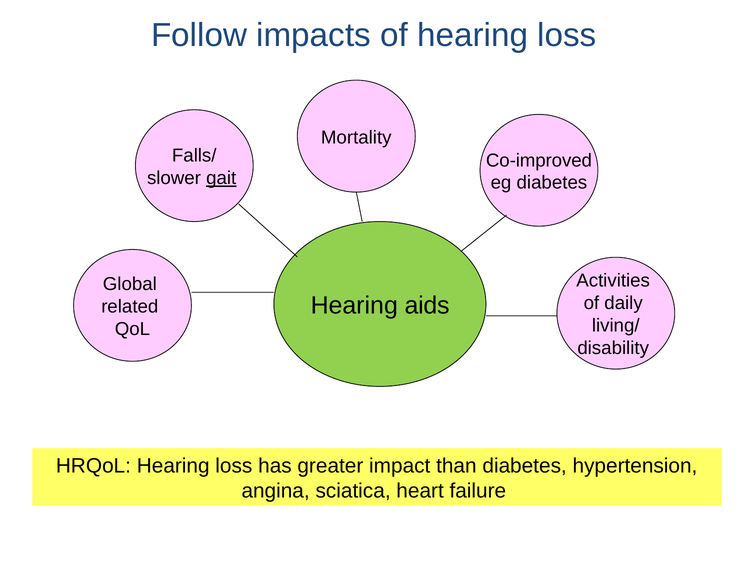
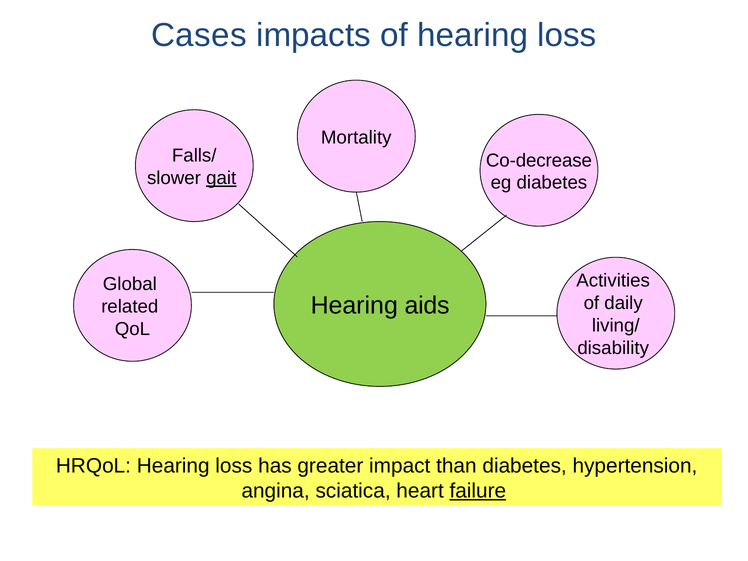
Follow: Follow -> Cases (199, 35)
Co-improved: Co-improved -> Co-decrease (539, 160)
failure underline: none -> present (478, 491)
